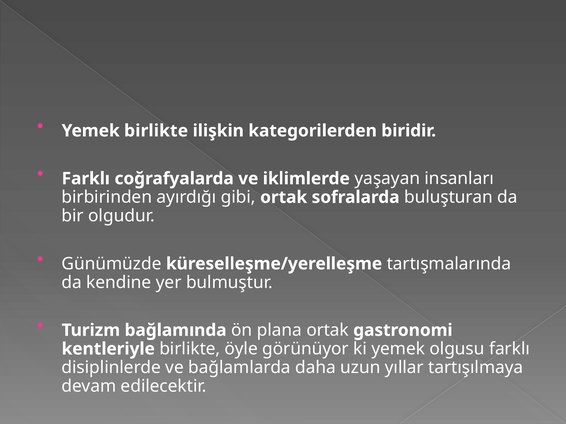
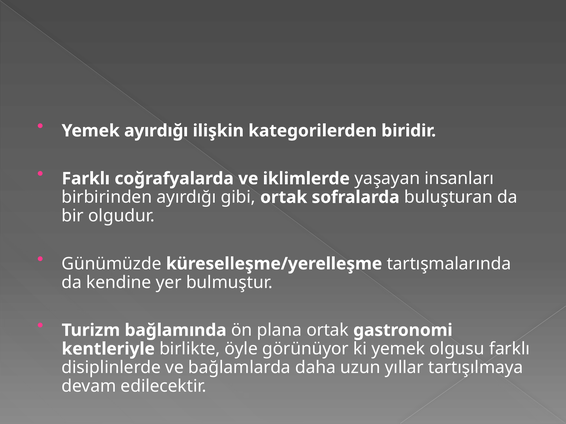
Yemek birlikte: birlikte -> ayırdığı (156, 131)
